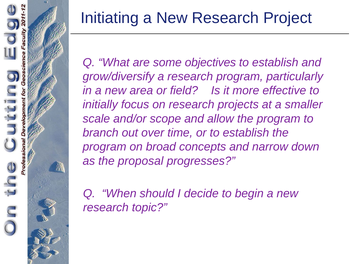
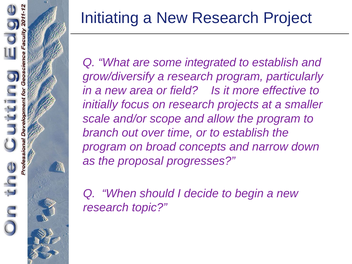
objectives: objectives -> integrated (210, 62)
